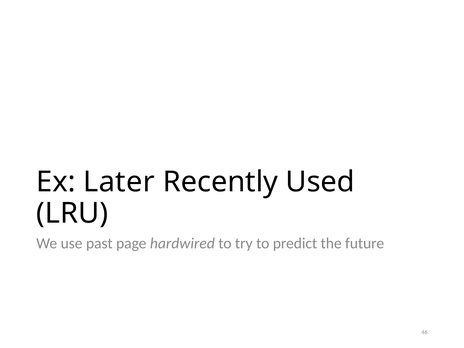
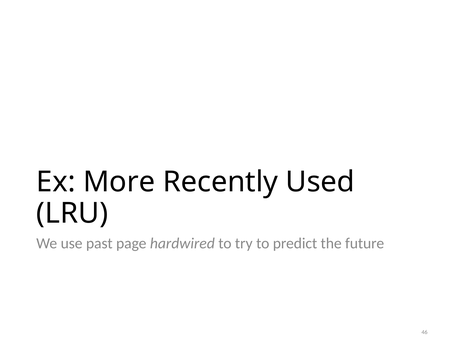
Later: Later -> More (119, 182)
